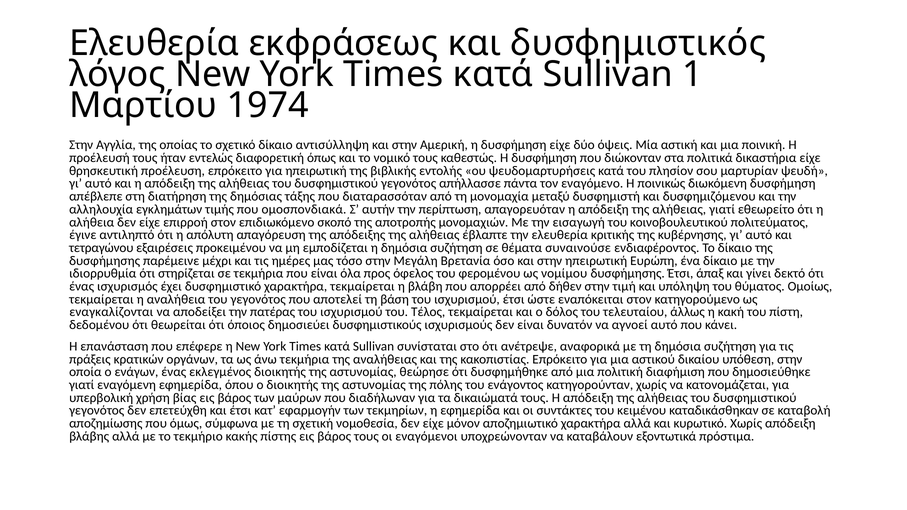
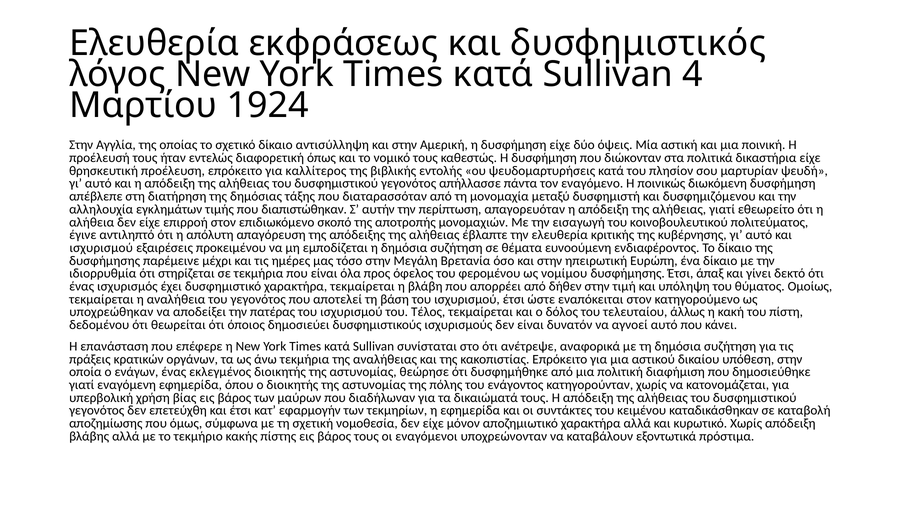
1: 1 -> 4 (693, 75)
1974: 1974 -> 1924 (268, 106)
για ηπειρωτική: ηπειρωτική -> καλλίτερος (316, 171)
ομοσπονδιακά: ομοσπονδιακά -> διαπιστώθηκαν (304, 209)
τετραγώνου: τετραγώνου -> ισχυρισμού (101, 248)
συναινούσε: συναινούσε -> ευνοούμενη (578, 248)
εναγκαλίζονται: εναγκαλίζονται -> υποχρεώθηκαν (111, 312)
